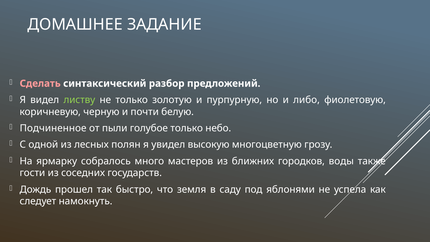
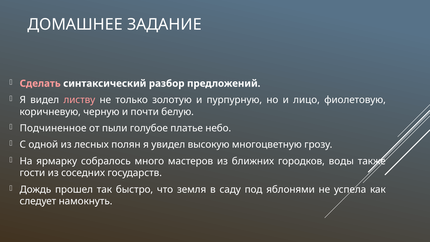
листву colour: light green -> pink (79, 100)
либо: либо -> лицо (307, 100)
голубое только: только -> платье (187, 128)
